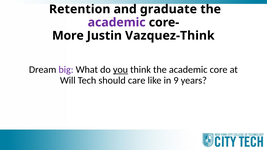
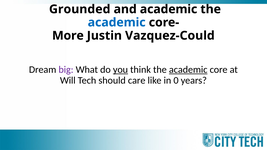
Retention: Retention -> Grounded (80, 9)
and graduate: graduate -> academic (169, 9)
academic colour: purple -> blue (117, 22)
Vazquez-Think: Vazquez-Think -> Vazquez-Could (170, 36)
academic underline: none -> present (188, 70)
9: 9 -> 0 (176, 80)
